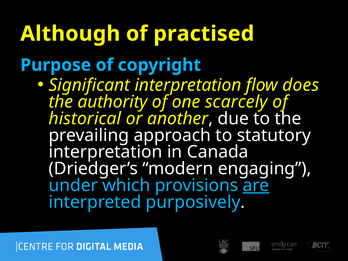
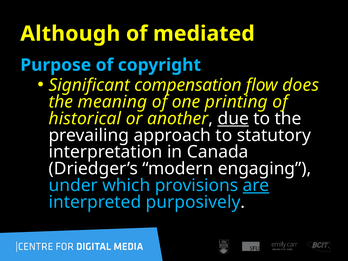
practised: practised -> mediated (204, 34)
Significant interpretation: interpretation -> compensation (188, 85)
authority: authority -> meaning (112, 102)
scarcely: scarcely -> printing (236, 102)
due underline: none -> present (233, 119)
